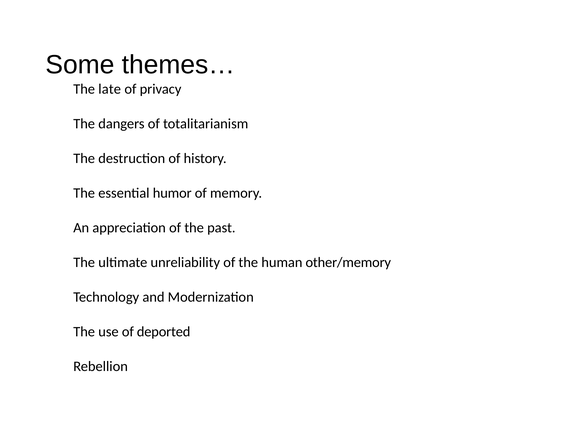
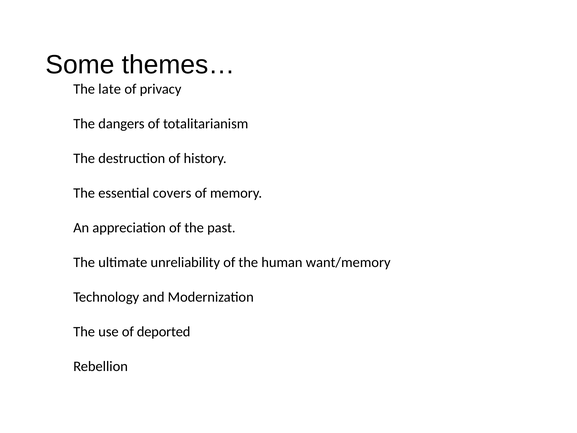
humor: humor -> covers (172, 193)
other/memory: other/memory -> want/memory (348, 262)
